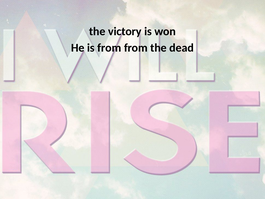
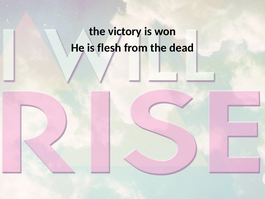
is from: from -> flesh (109, 48)
